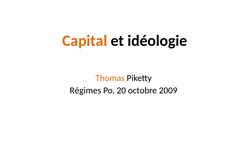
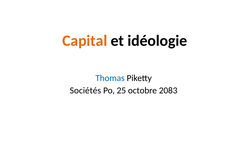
Thomas colour: orange -> blue (110, 78)
Régimes: Régimes -> Sociétés (85, 90)
20: 20 -> 25 (121, 90)
2009: 2009 -> 2083 (168, 90)
